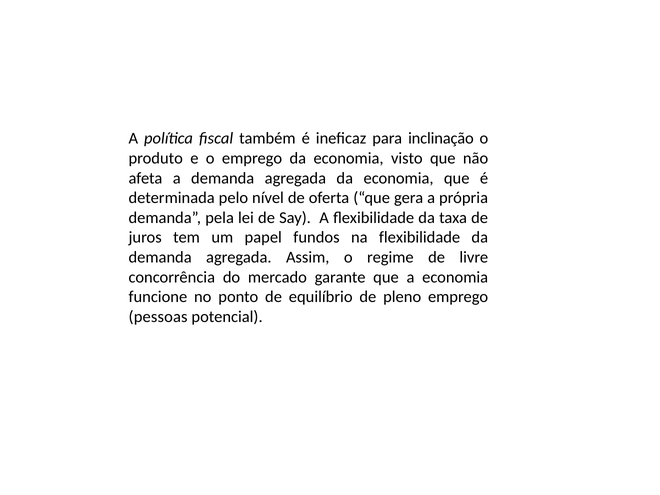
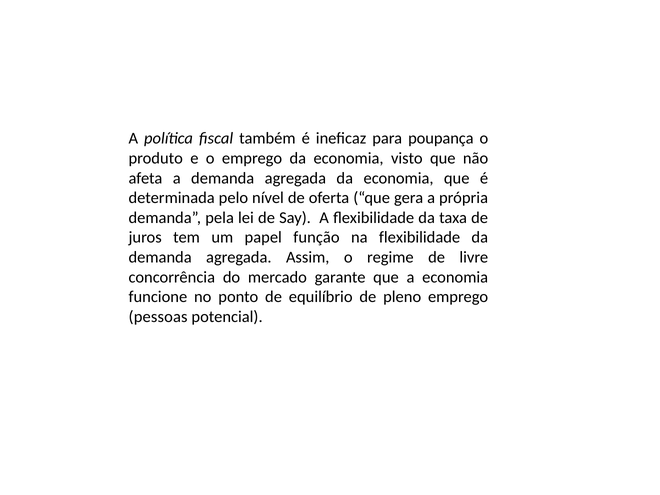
inclinação: inclinação -> poupança (441, 138)
fundos: fundos -> função (316, 237)
